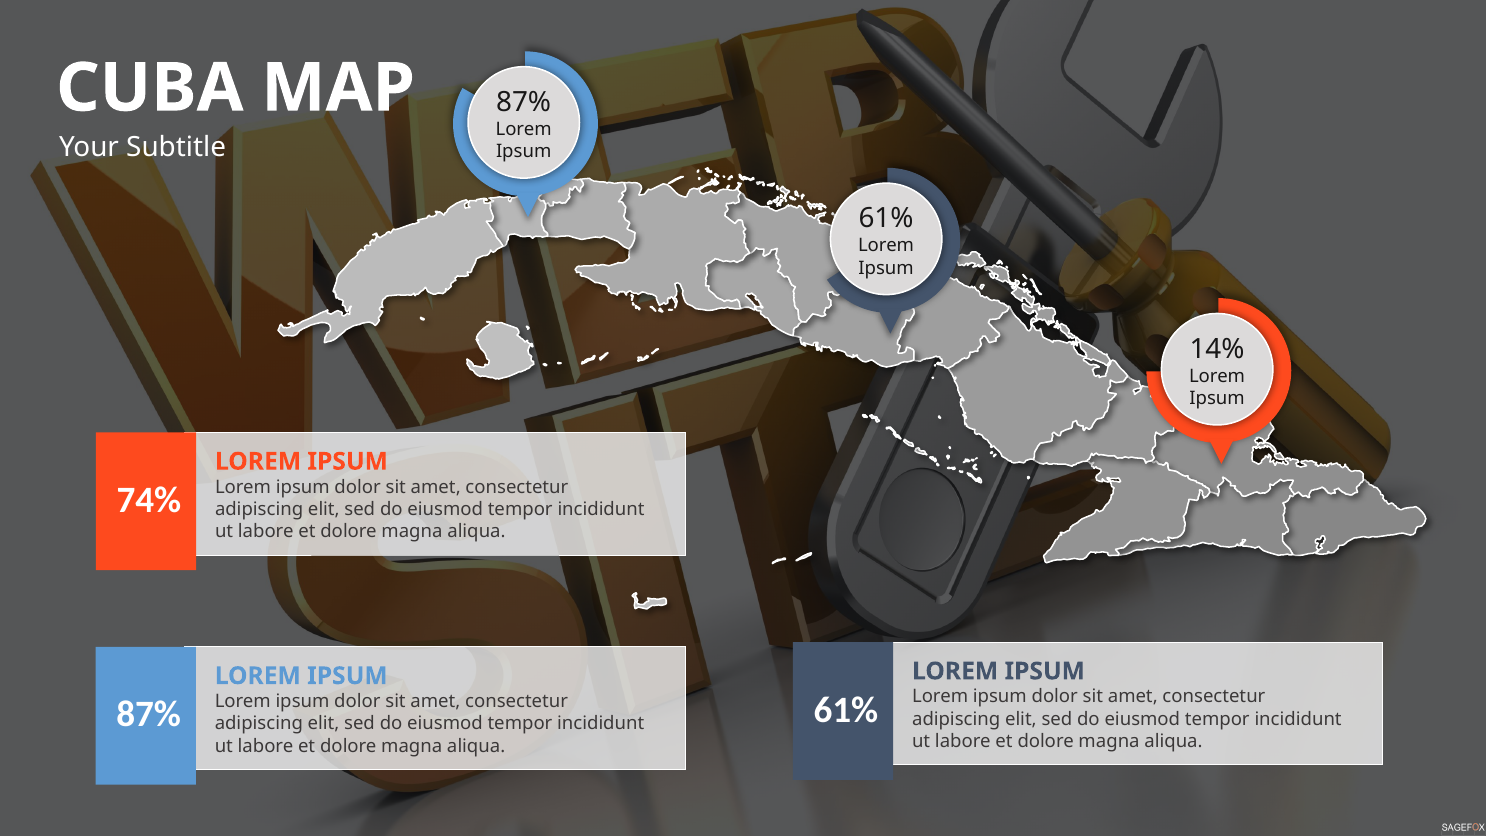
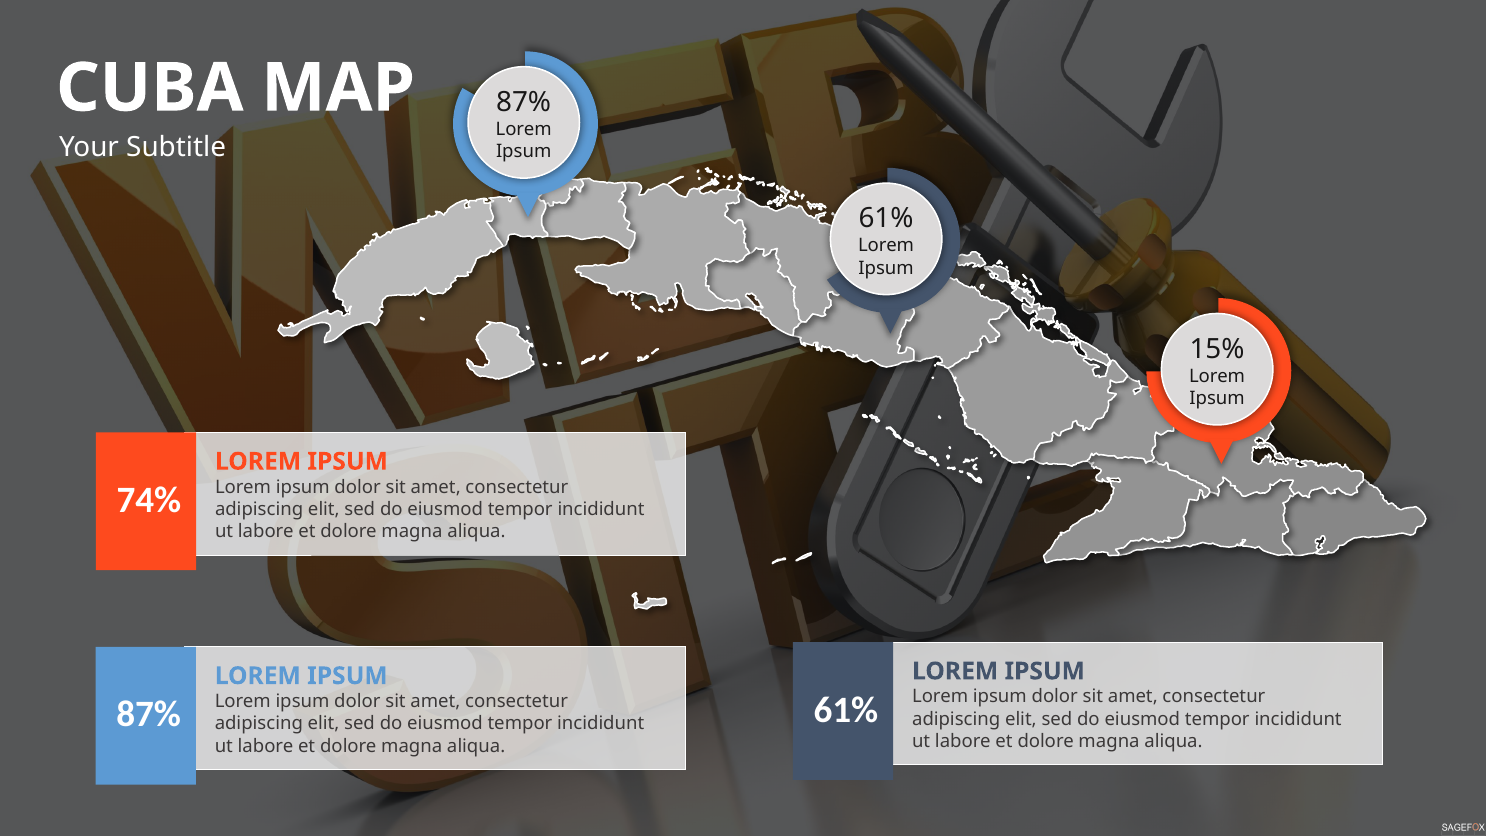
14%: 14% -> 15% (1217, 349)
